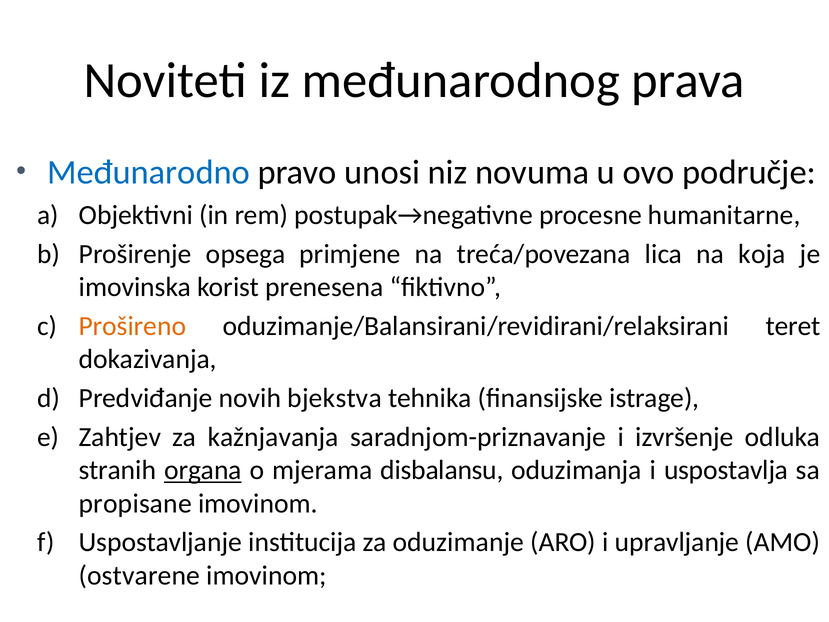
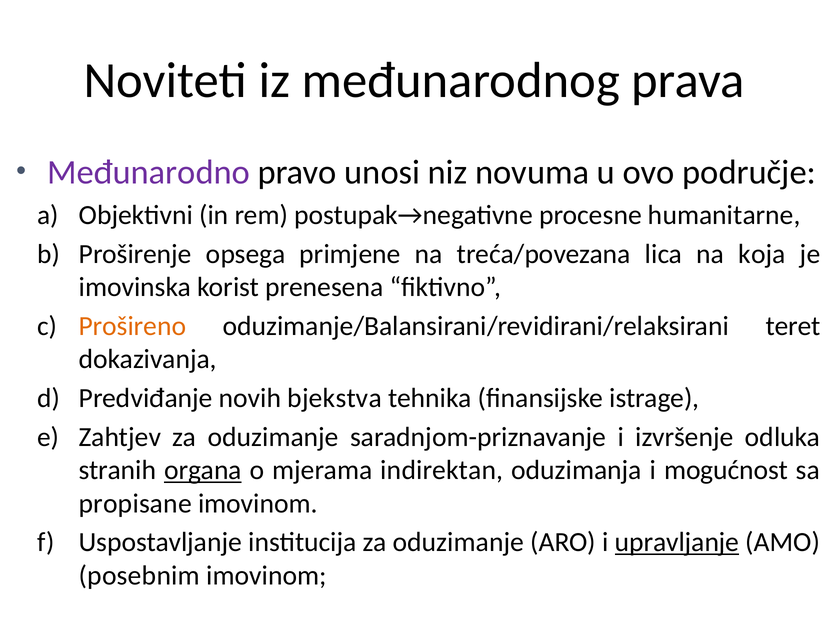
Međunarodno colour: blue -> purple (149, 172)
Zahtjev za kažnjavanja: kažnjavanja -> oduzimanje (273, 437)
disbalansu: disbalansu -> indirektan (442, 470)
uspostavlja: uspostavlja -> mogućnost (726, 470)
upravljanje underline: none -> present (677, 542)
ostvarene: ostvarene -> posebnim (139, 575)
